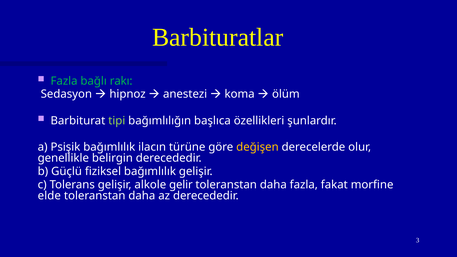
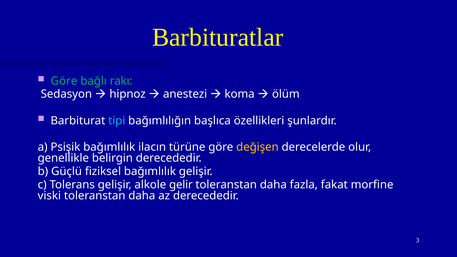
Fazla: Fazla -> Göre (64, 81)
tipi colour: light green -> light blue (117, 121)
elde: elde -> viski (49, 196)
